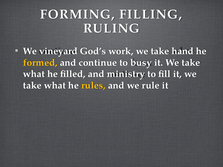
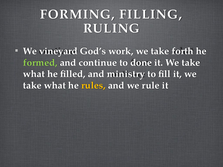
hand: hand -> forth (183, 51)
formed colour: yellow -> light green (40, 63)
busy: busy -> done (141, 63)
